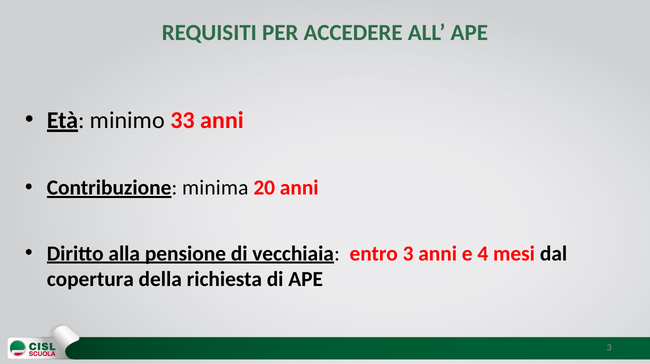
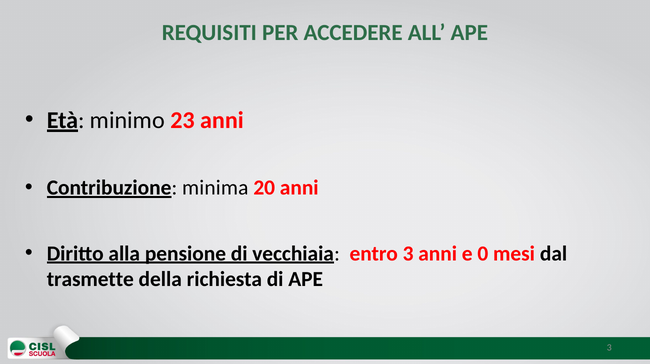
33: 33 -> 23 (182, 120)
4: 4 -> 0 (483, 254)
copertura: copertura -> trasmette (90, 279)
